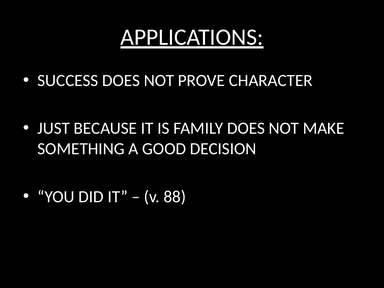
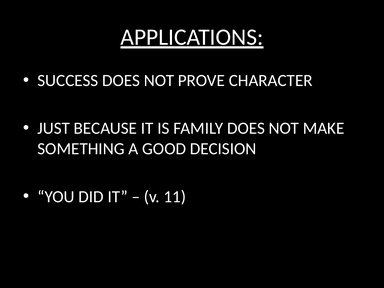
88: 88 -> 11 (175, 197)
